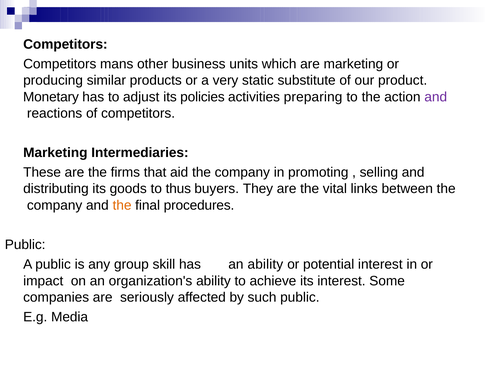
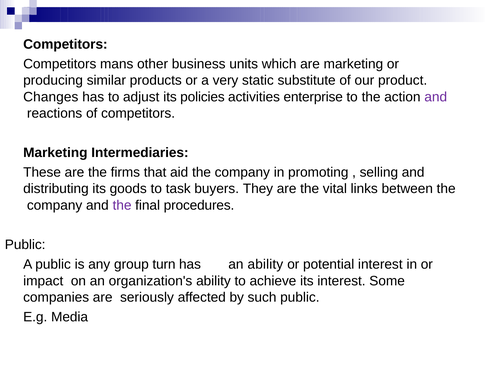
Monetary: Monetary -> Changes (51, 97)
preparing: preparing -> enterprise (313, 97)
thus: thus -> task (178, 189)
the colour: orange -> purple (122, 205)
skill: skill -> turn (164, 264)
